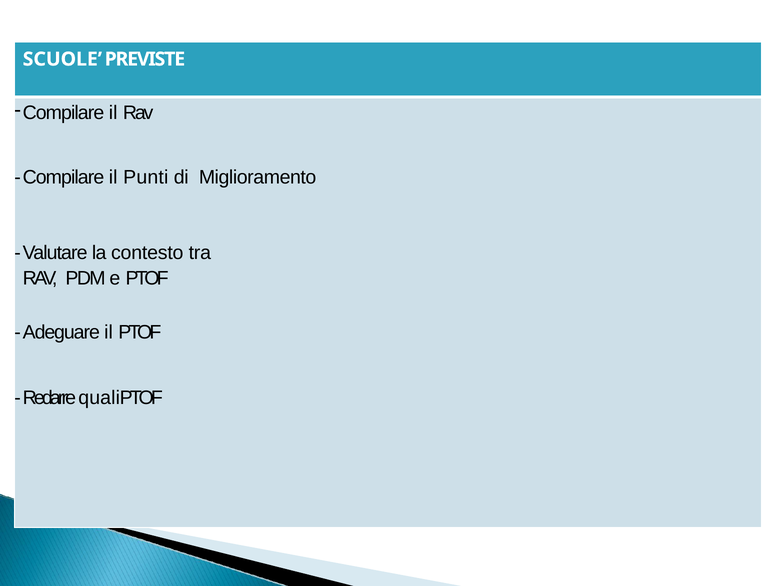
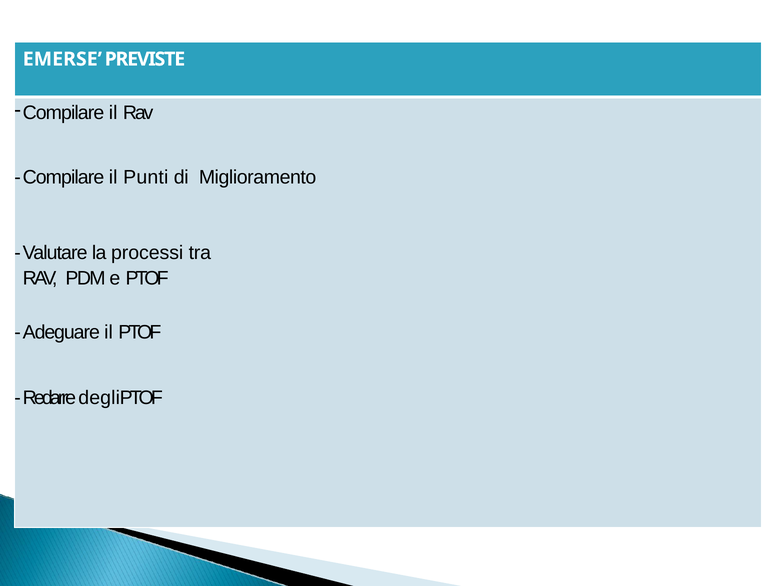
SCUOLE: SCUOLE -> EMERSE (62, 59)
contesto: contesto -> processi (147, 253)
quali: quali -> degli (99, 398)
